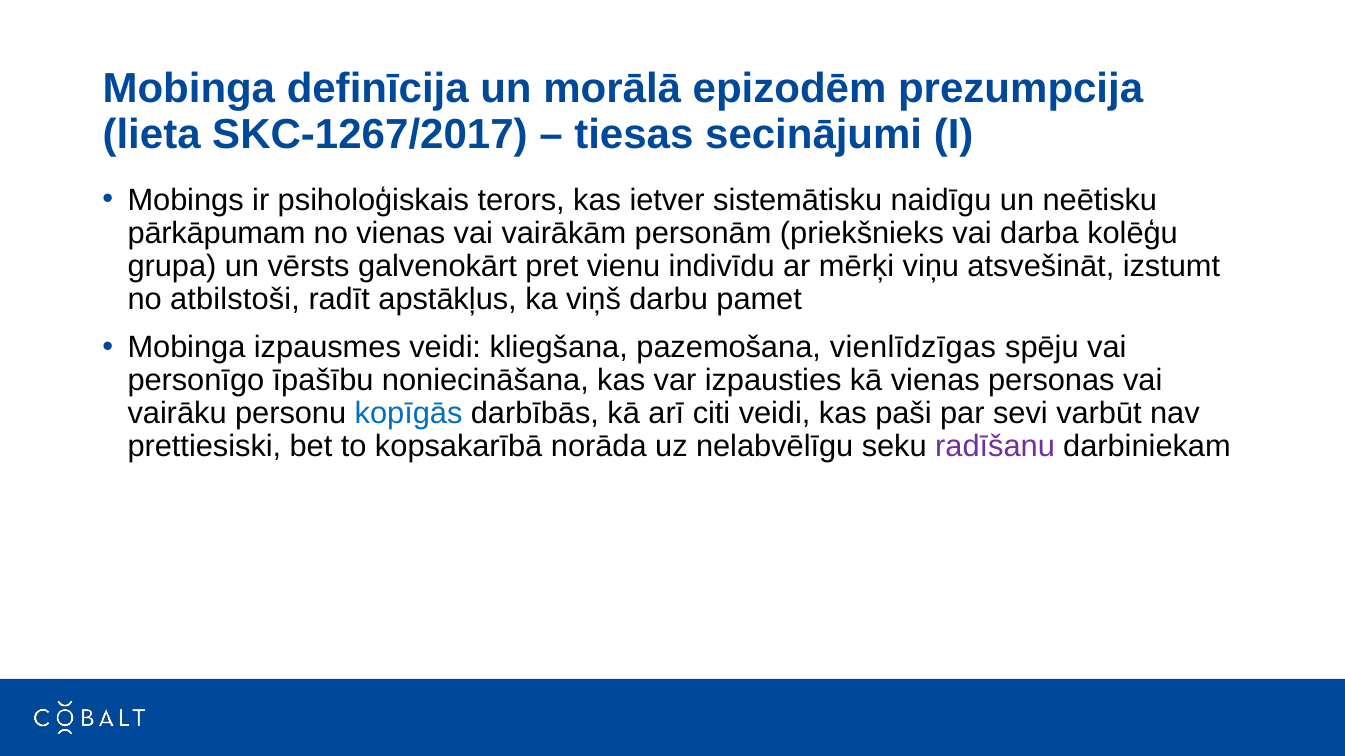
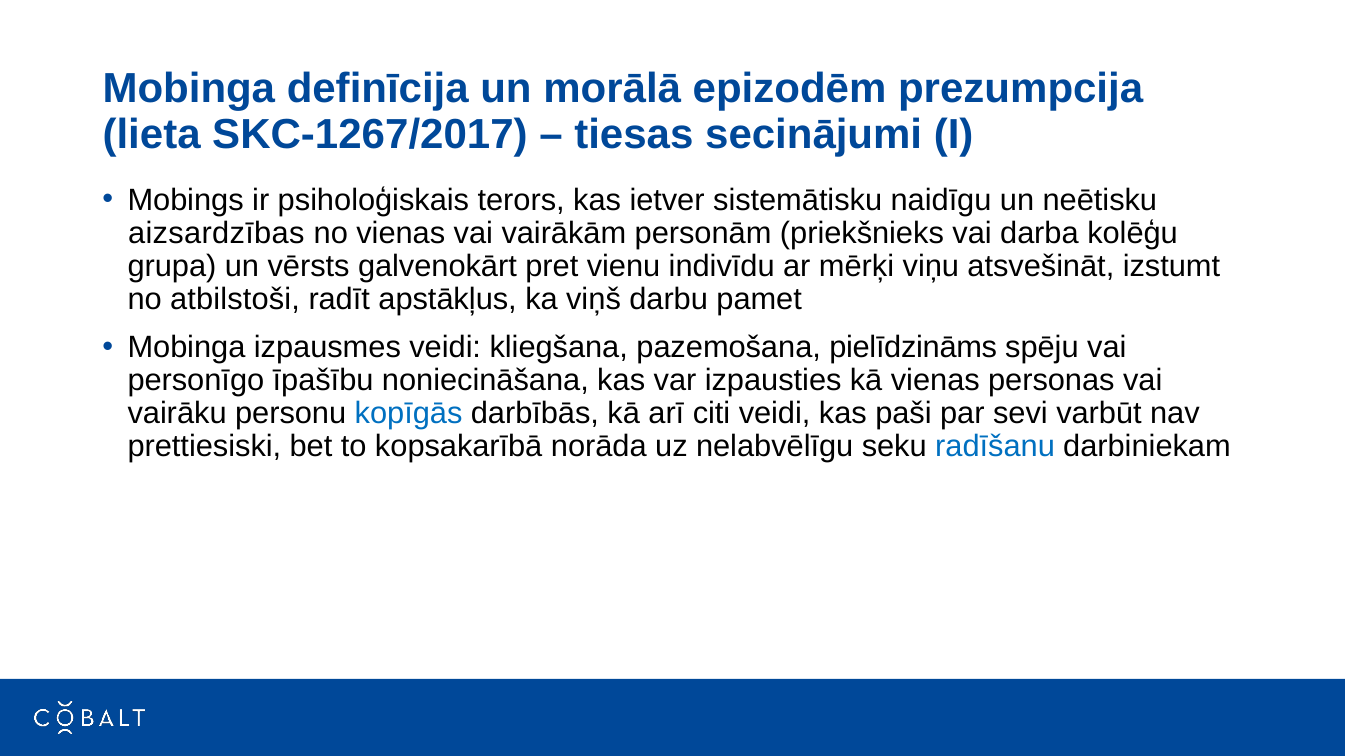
pārkāpumam: pārkāpumam -> aizsardzības (216, 233)
vienlīdzīgas: vienlīdzīgas -> pielīdzināms (913, 347)
radīšanu colour: purple -> blue (995, 447)
